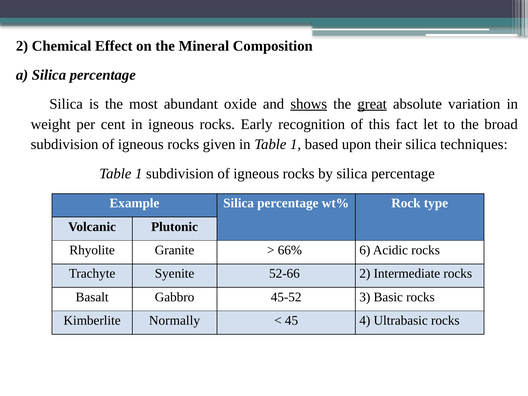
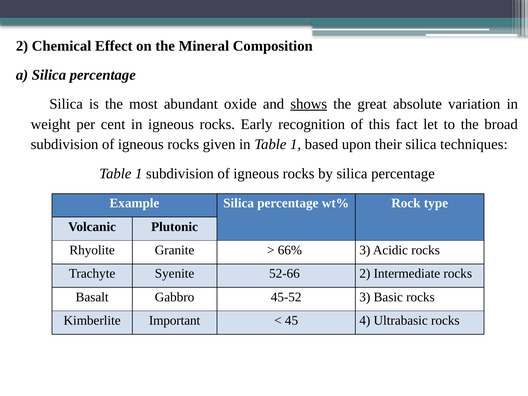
great underline: present -> none (372, 104)
66% 6: 6 -> 3 (365, 250)
Normally: Normally -> Important (175, 320)
